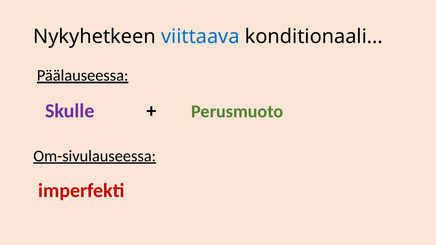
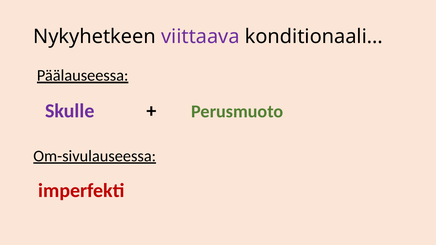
viittaava colour: blue -> purple (200, 37)
